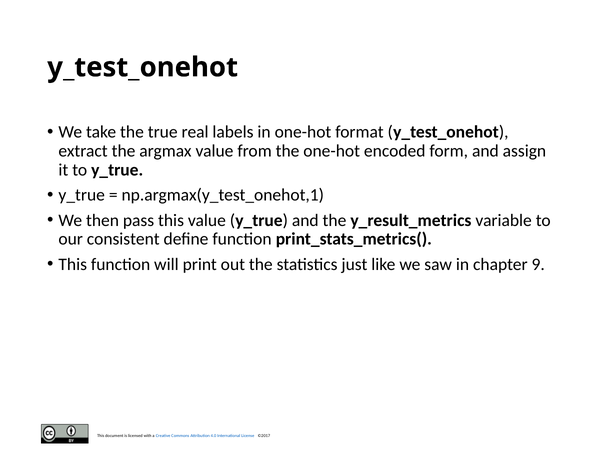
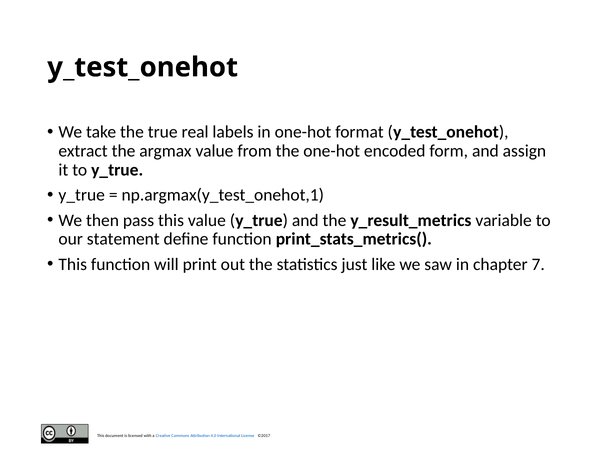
consistent: consistent -> statement (123, 239)
9: 9 -> 7 (538, 264)
